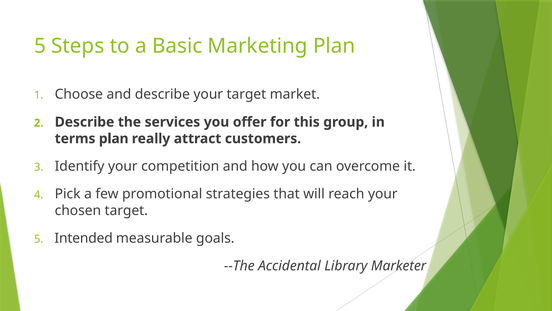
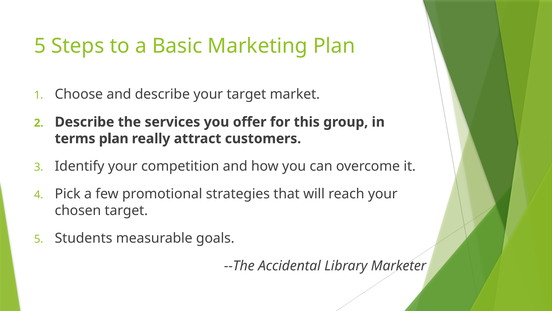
Intended: Intended -> Students (84, 238)
